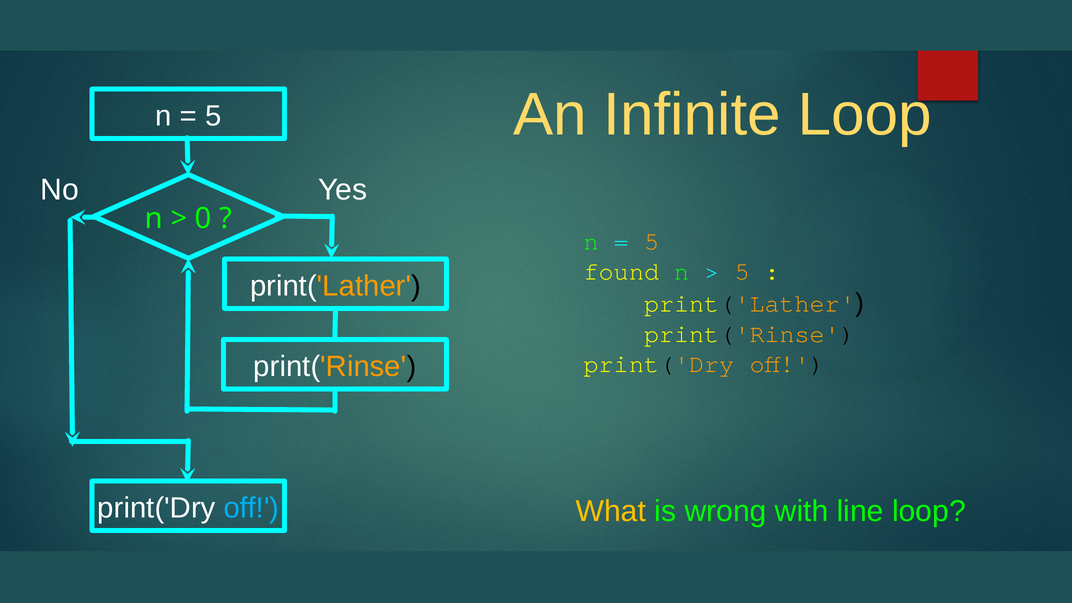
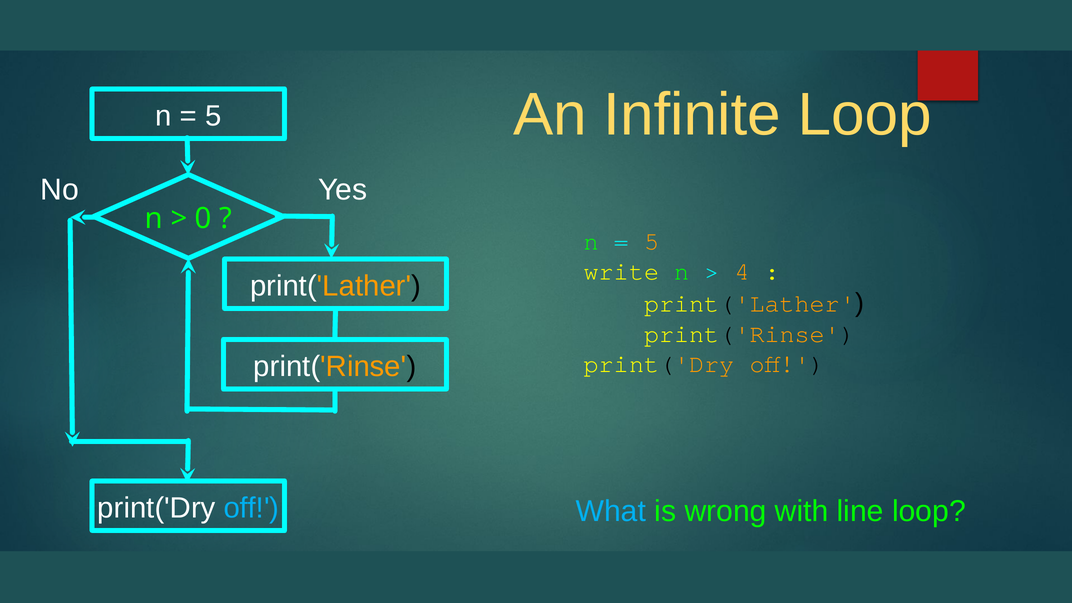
found: found -> write (621, 272)
5: 5 -> 4 (742, 272)
What colour: yellow -> light blue (611, 511)
